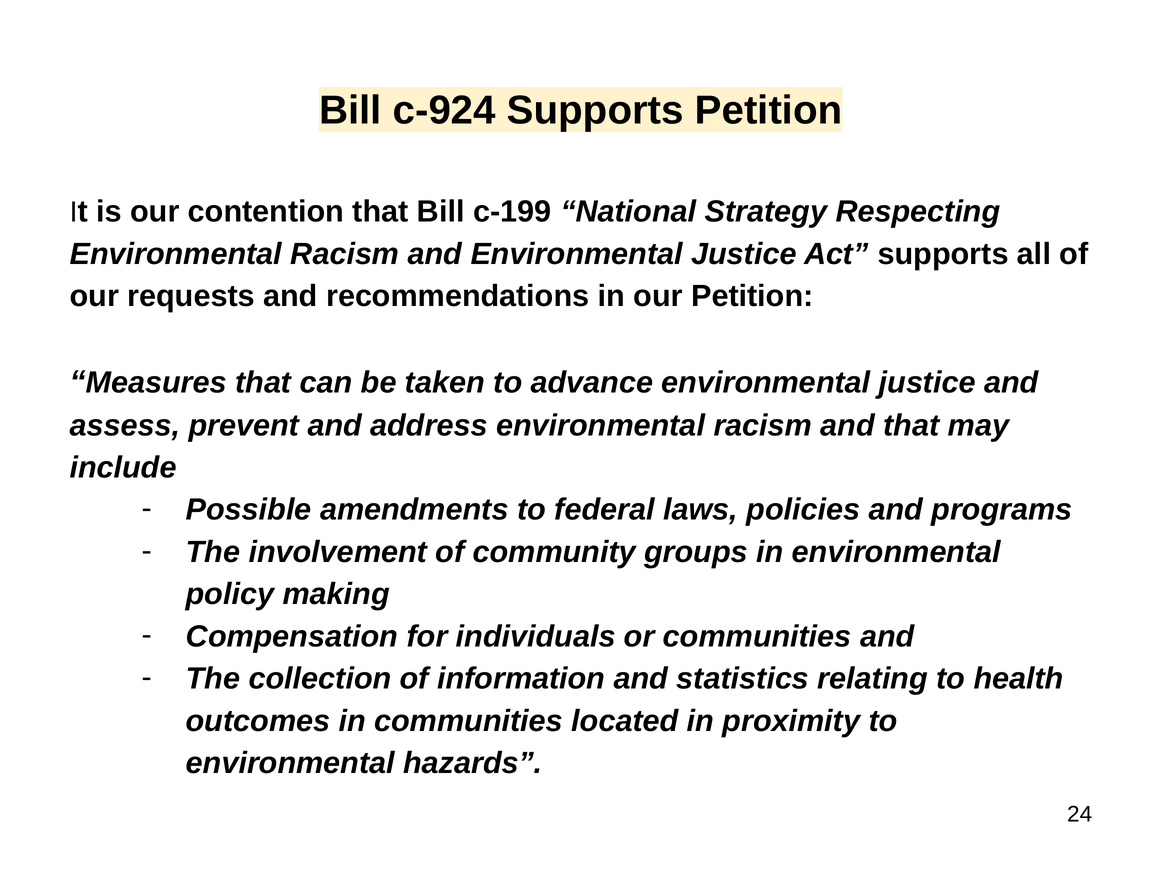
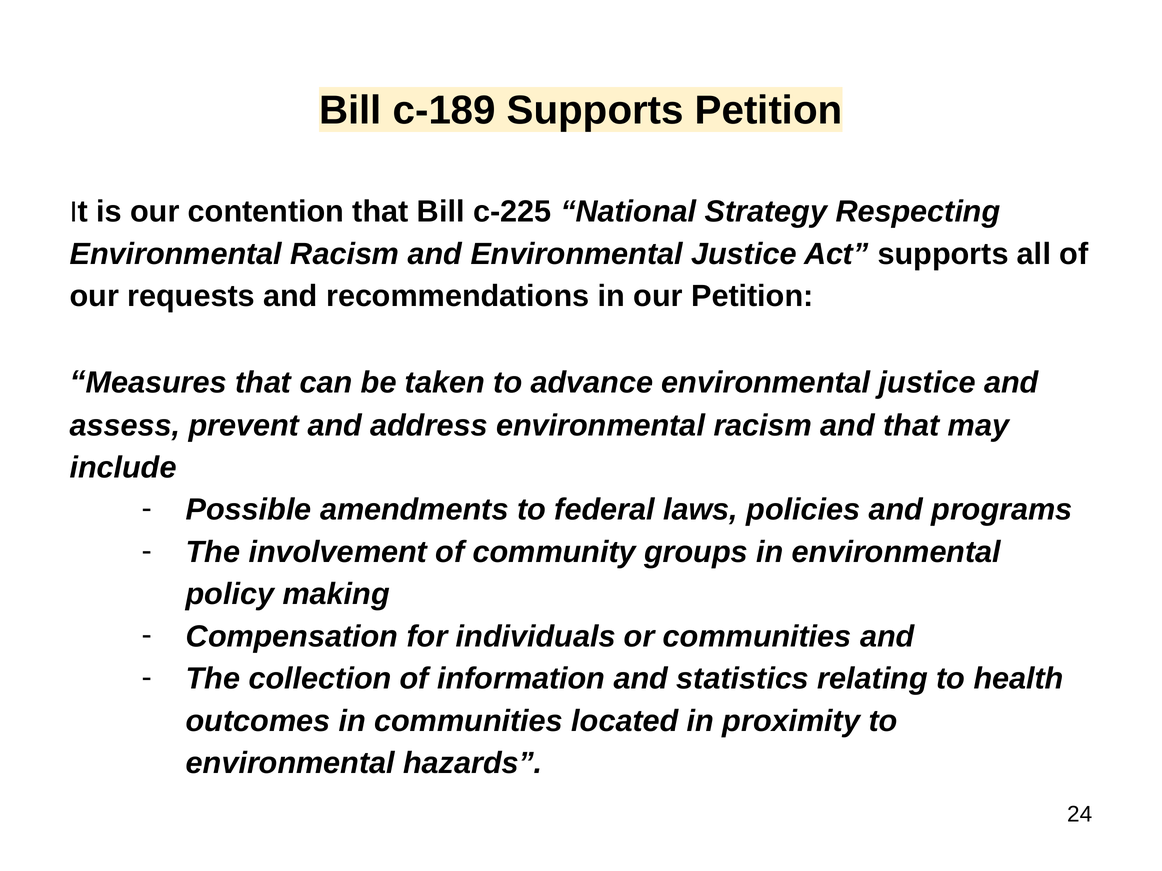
c-924: c-924 -> c-189 (444, 110)
c-199: c-199 -> c-225 (512, 212)
